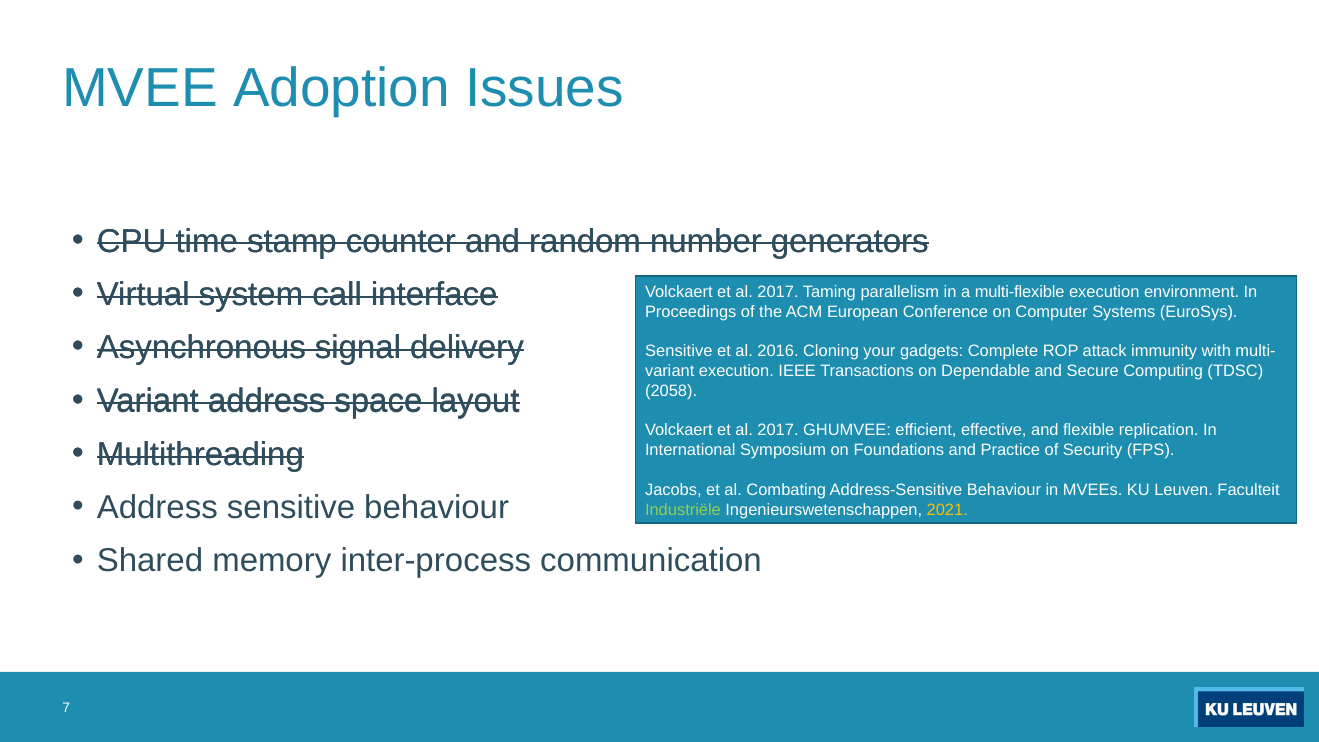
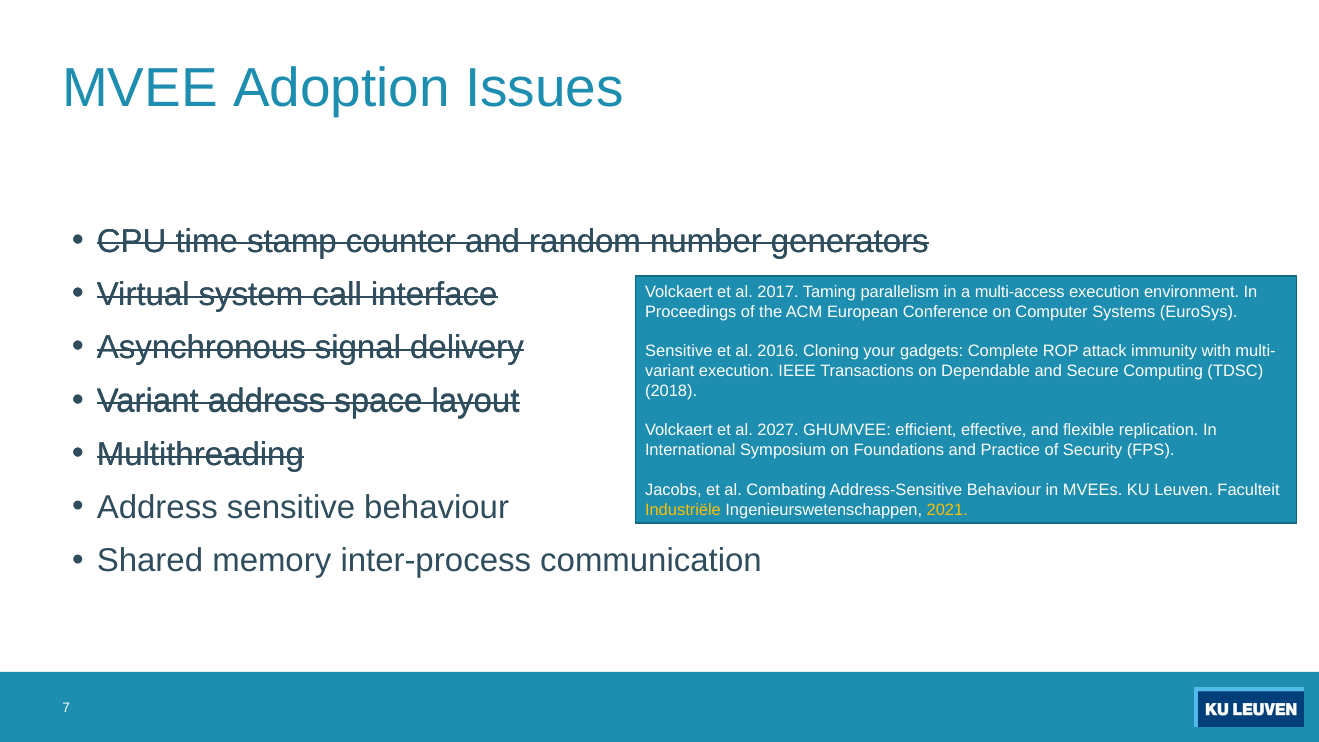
multi-flexible: multi-flexible -> multi-access (1020, 292)
2058: 2058 -> 2018 (671, 391)
2017: 2017 -> 2027 (778, 430)
Industriële colour: light green -> yellow (683, 510)
